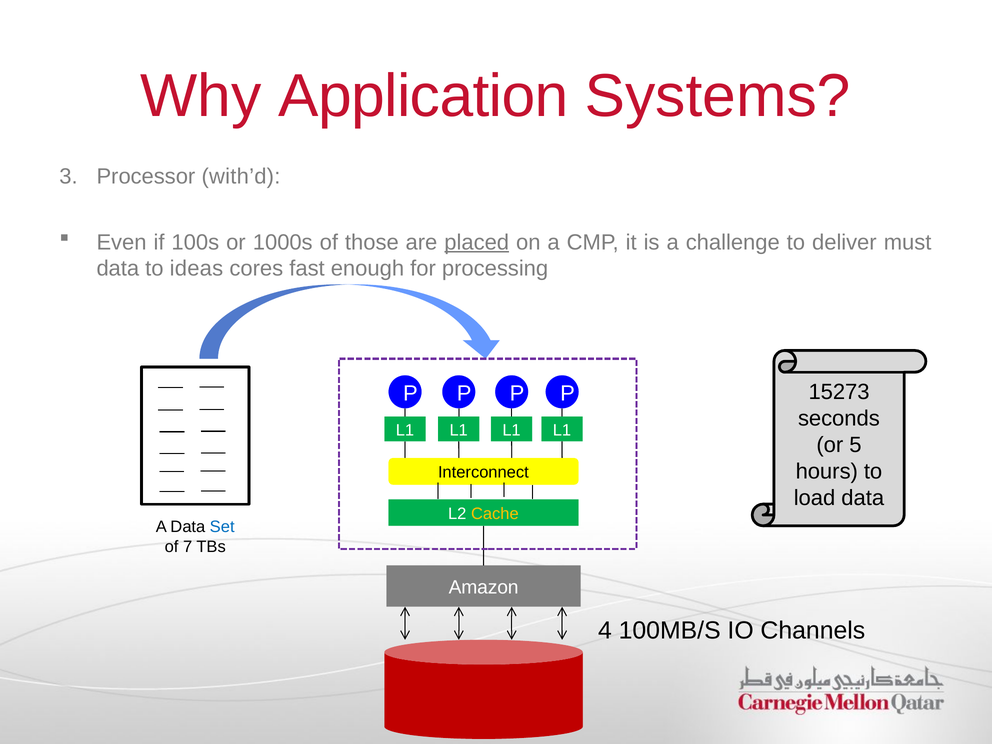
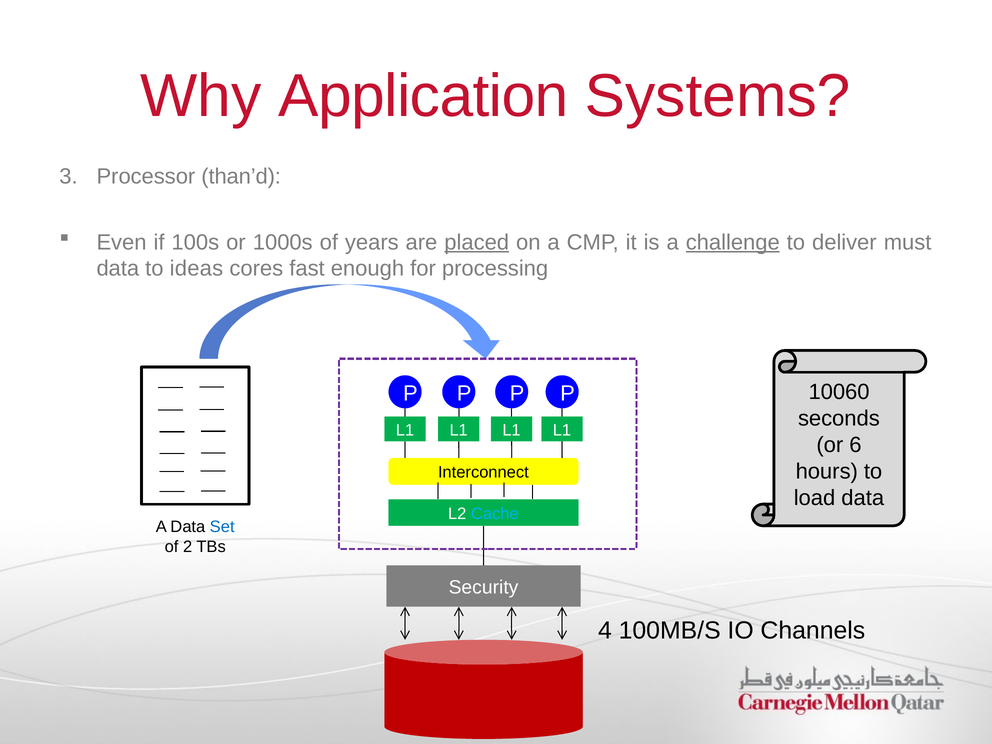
with’d: with’d -> than’d (241, 177)
those: those -> years (372, 242)
challenge underline: none -> present (733, 242)
15273: 15273 -> 10060 (839, 392)
5: 5 -> 6 (855, 445)
Cache colour: yellow -> light blue (495, 514)
7: 7 -> 2 (188, 547)
Amazon: Amazon -> Security (484, 587)
